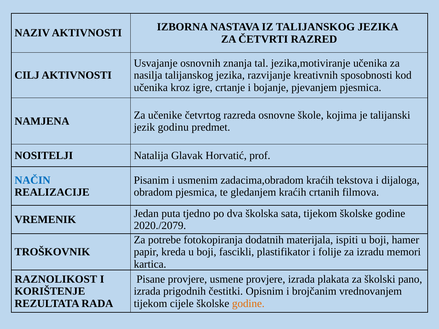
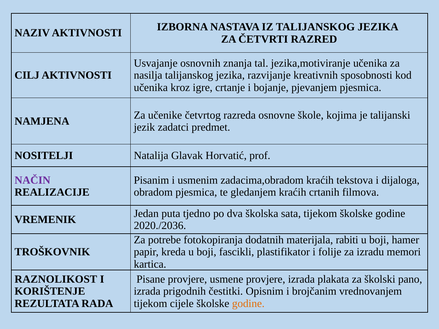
godinu: godinu -> zadatci (173, 127)
NAČIN colour: blue -> purple (33, 180)
2020./2079: 2020./2079 -> 2020./2036 (160, 226)
ispiti: ispiti -> rabiti (347, 240)
